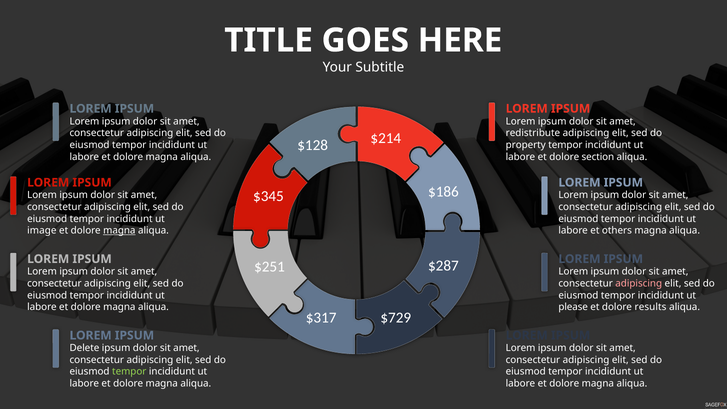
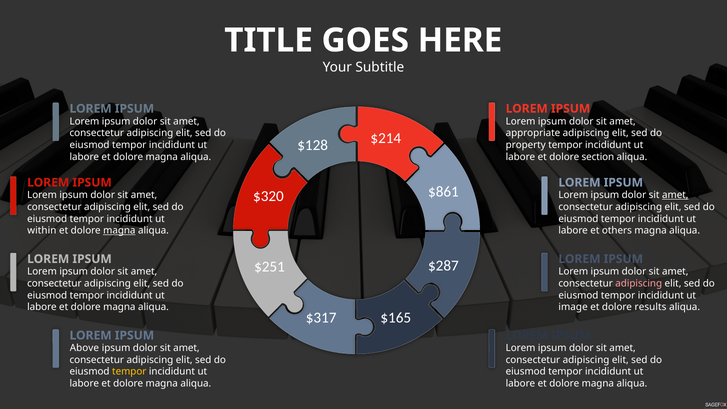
redistribute: redistribute -> appropriate (533, 133)
$186: $186 -> $861 (443, 192)
$345: $345 -> $320 (268, 196)
amet underline: none -> present (675, 195)
image: image -> within (42, 231)
please: please -> image (573, 307)
$729: $729 -> $165 (396, 318)
Delete: Delete -> Above (84, 348)
tempor colour: light green -> yellow (129, 372)
